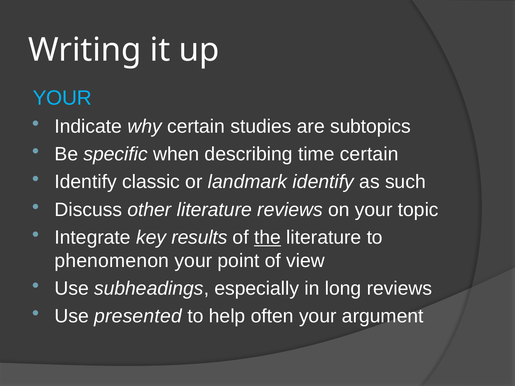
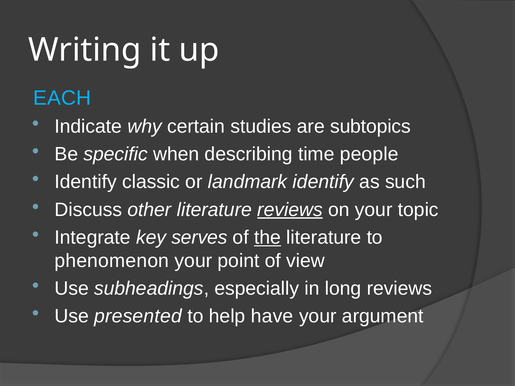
YOUR: YOUR -> EACH (62, 98)
time certain: certain -> people (369, 154)
reviews underline: none -> present (290, 210)
results: results -> serves (199, 238)
often: often -> have (272, 316)
